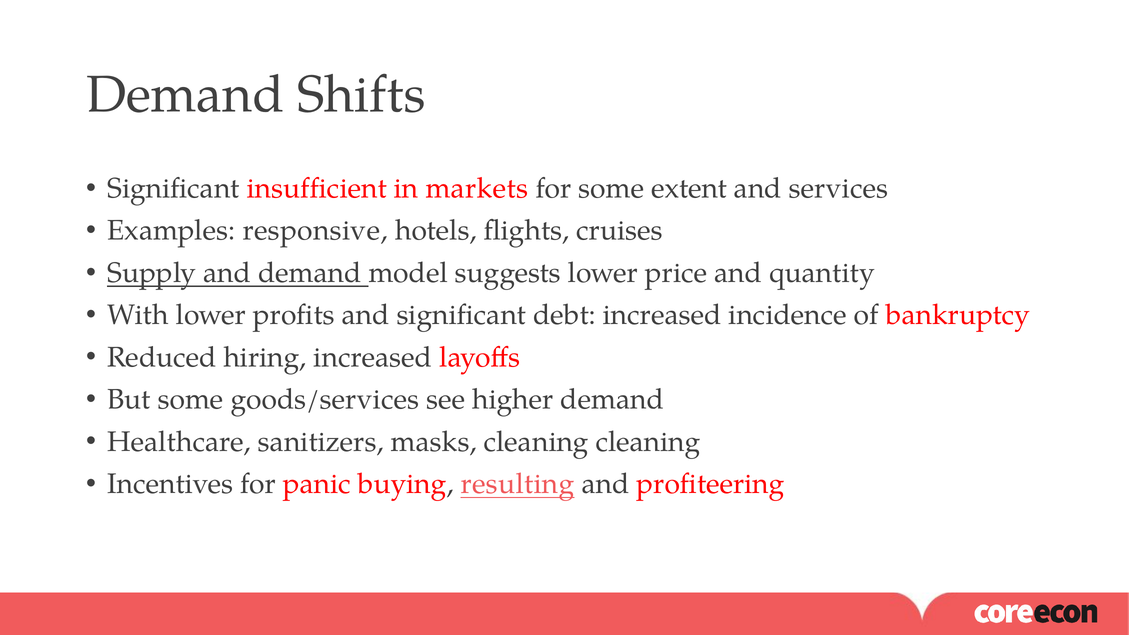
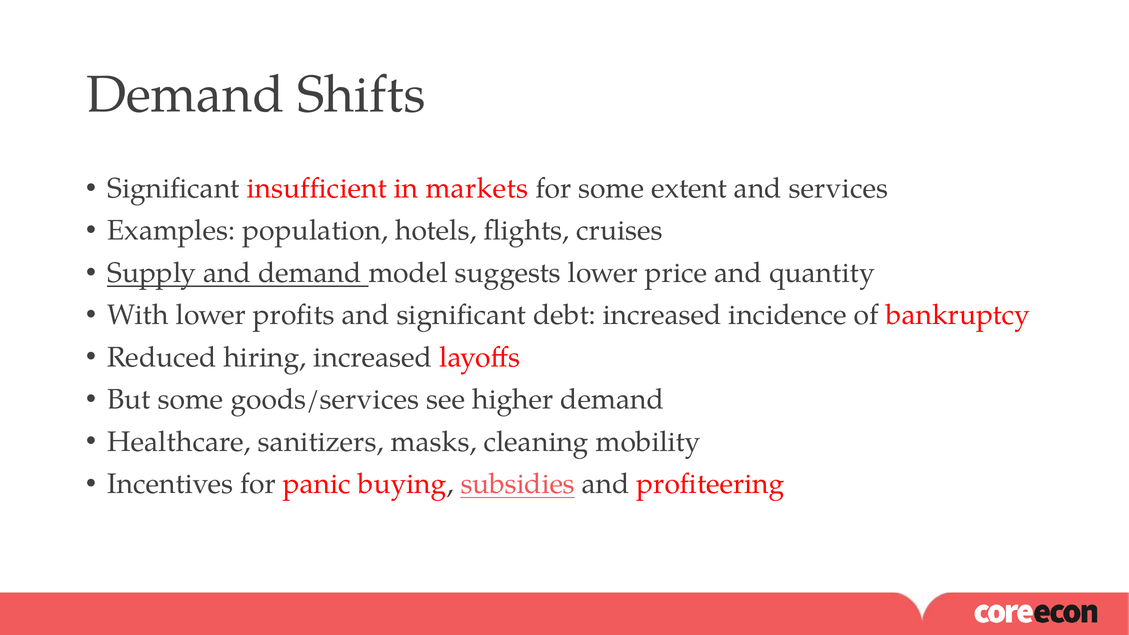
responsive: responsive -> population (315, 231)
cleaning cleaning: cleaning -> mobility (648, 442)
resulting: resulting -> subsidies (518, 484)
